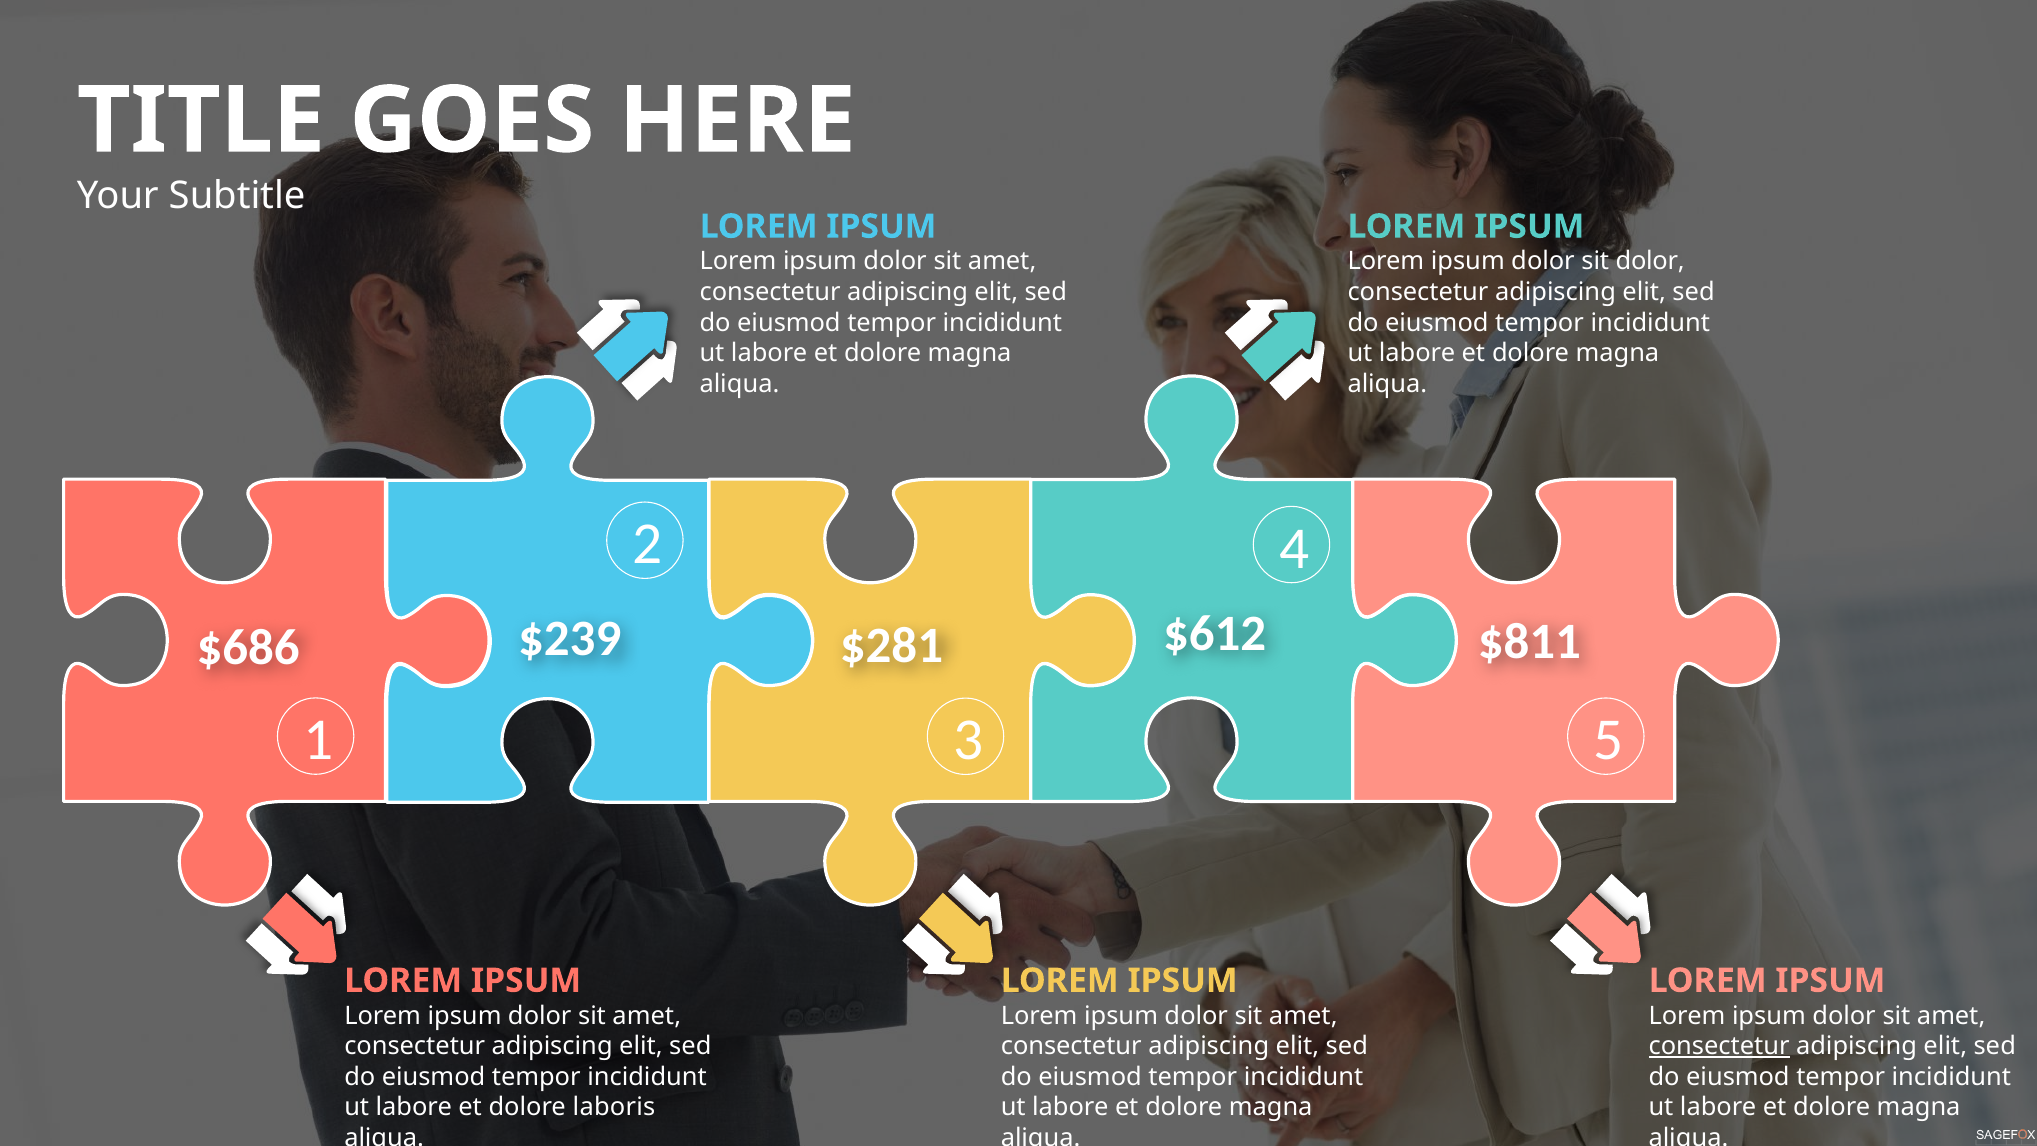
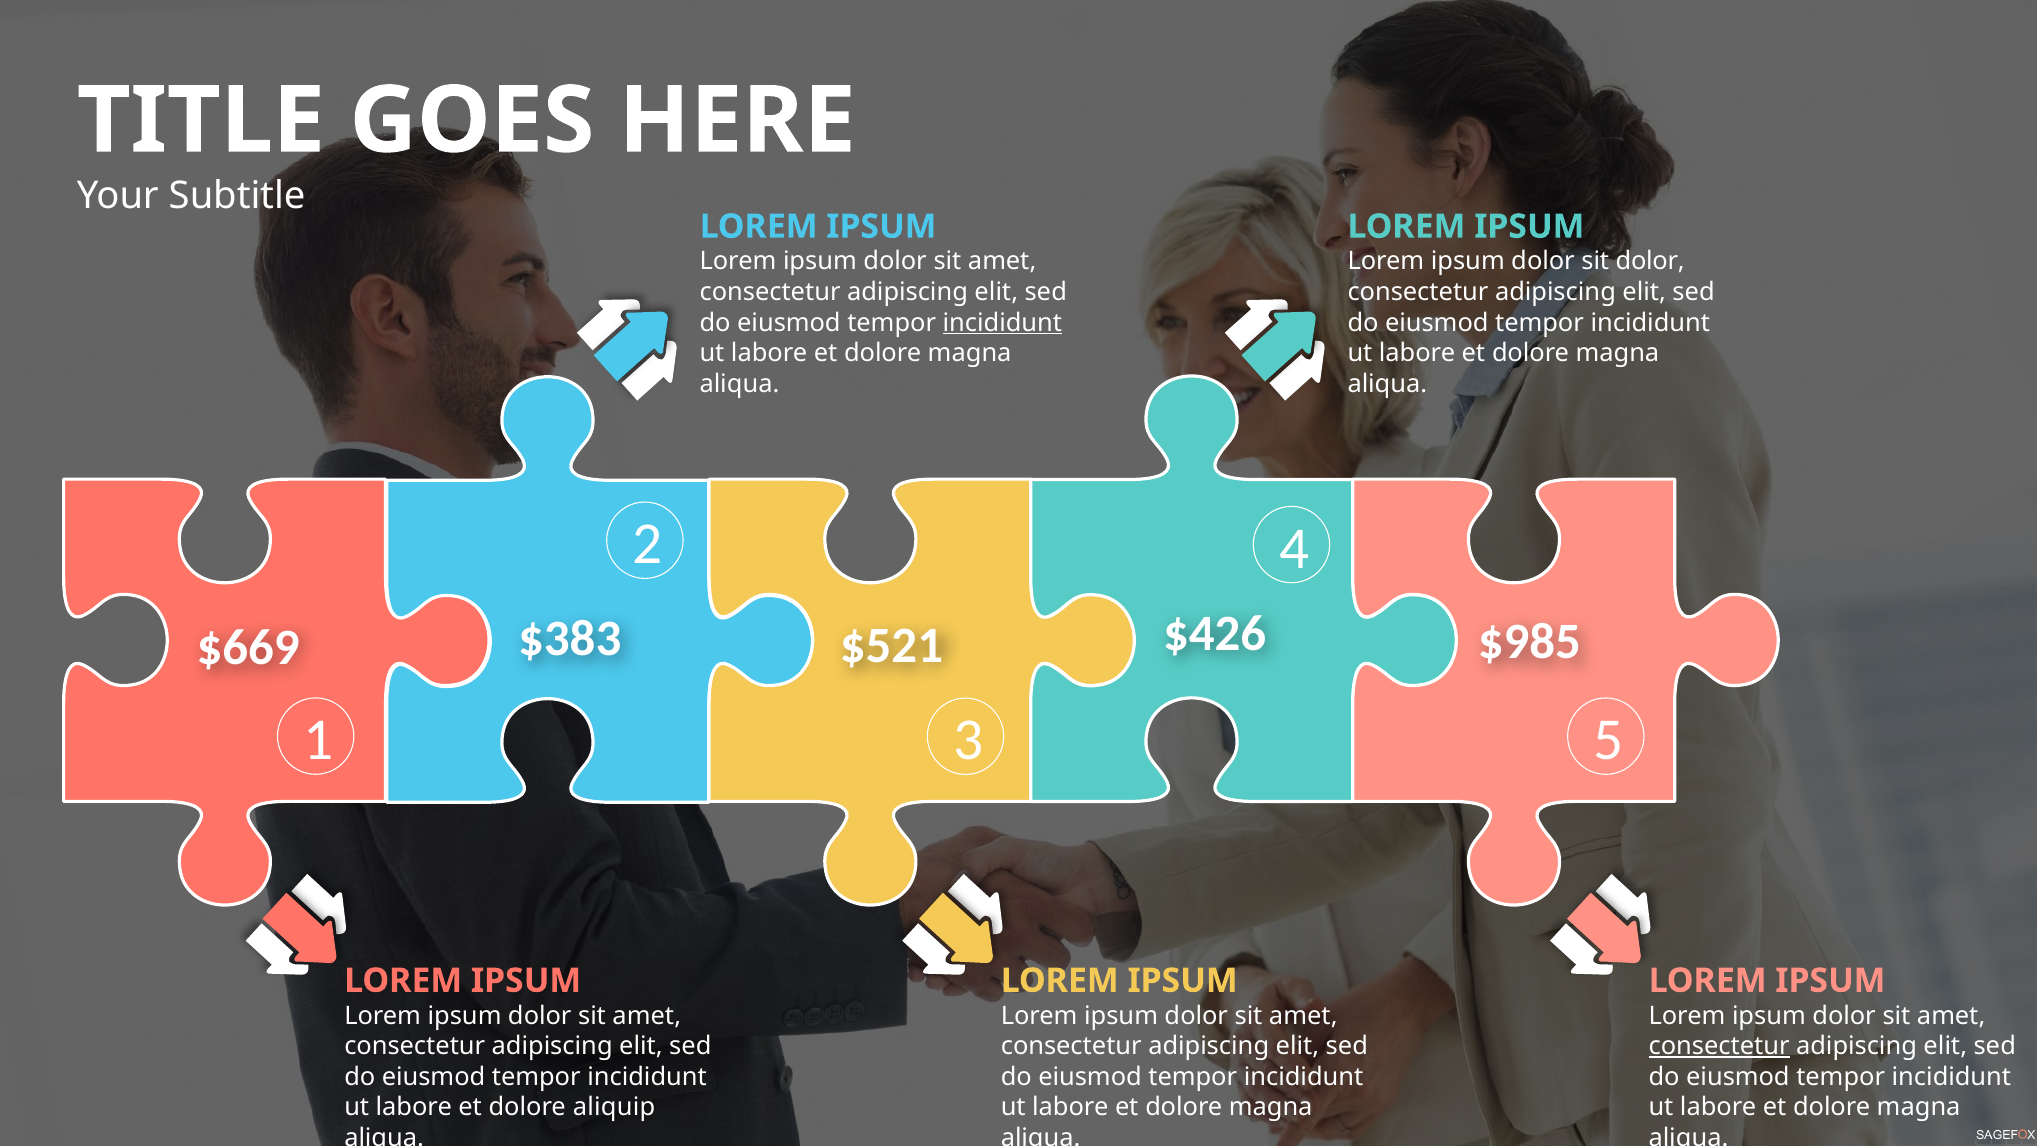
incididunt underline: none -> present (1002, 323)
$612: $612 -> $426 (1215, 633)
$239: $239 -> $383 (570, 639)
$811: $811 -> $985 (1529, 642)
$281: $281 -> $521 (891, 646)
$686: $686 -> $669 (248, 648)
laboris: laboris -> aliquip (614, 1107)
